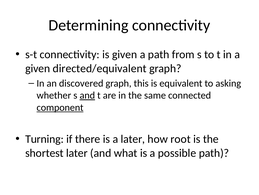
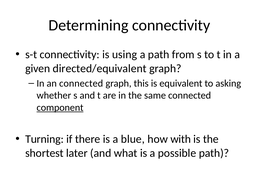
is given: given -> using (125, 54)
an discovered: discovered -> connected (81, 83)
and underline: present -> none (87, 95)
a later: later -> blue (133, 139)
root: root -> with (181, 139)
